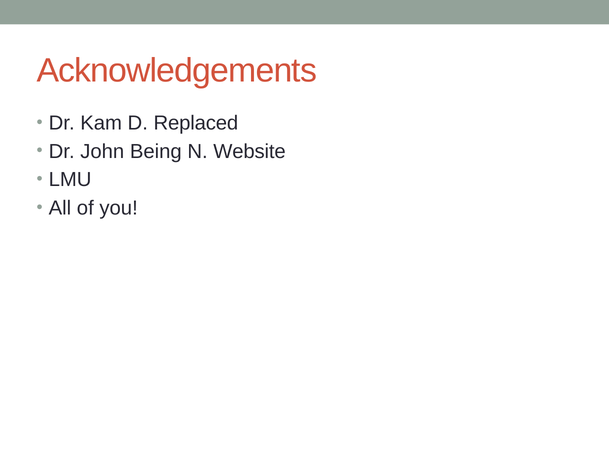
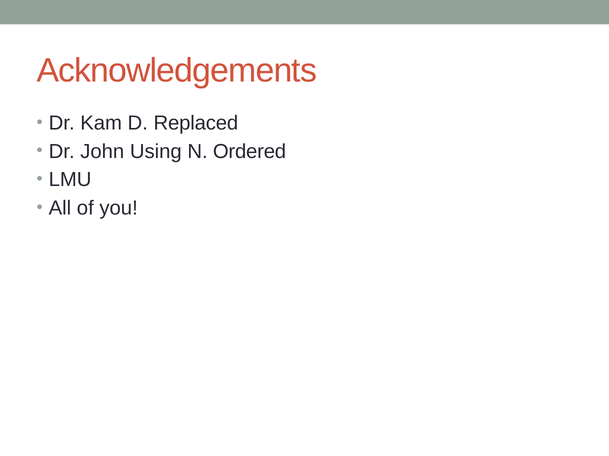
Being: Being -> Using (156, 152)
Website: Website -> Ordered (250, 152)
